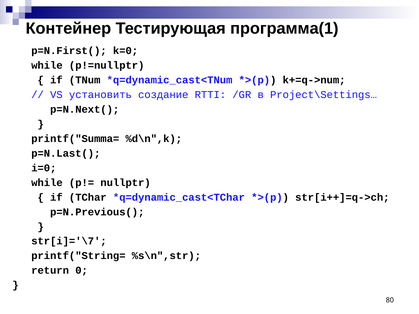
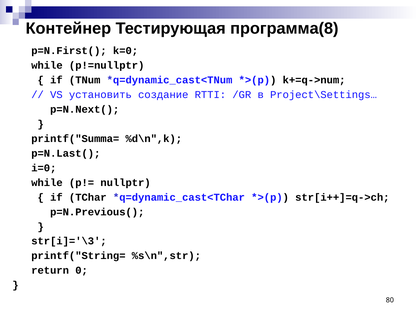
программа(1: программа(1 -> программа(8 (284, 29)
str[i]='\7: str[i]='\7 -> str[i]='\3 (69, 241)
